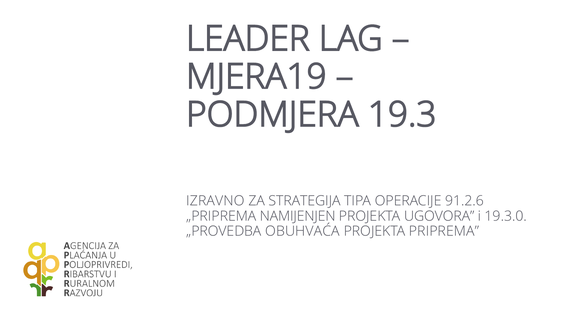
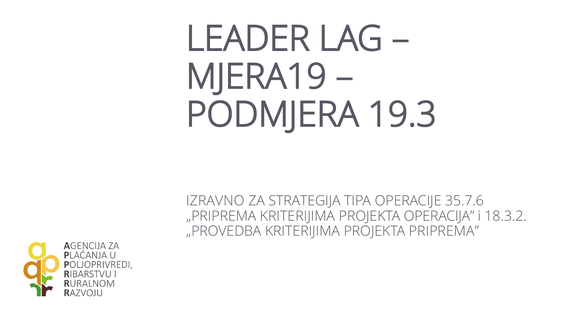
91.2.6: 91.2.6 -> 35.7.6 (465, 201)
„PRIPREMA NAMIJENJEN: NAMIJENJEN -> KRITERIJIMA (298, 217)
UGOVORA: UGOVORA -> OPERACIJA (439, 217)
19.3.0: 19.3.0 -> 18.3.2 (506, 217)
„PROVEDBA OBUHVAĆA: OBUHVAĆA -> KRITERIJIMA (303, 232)
